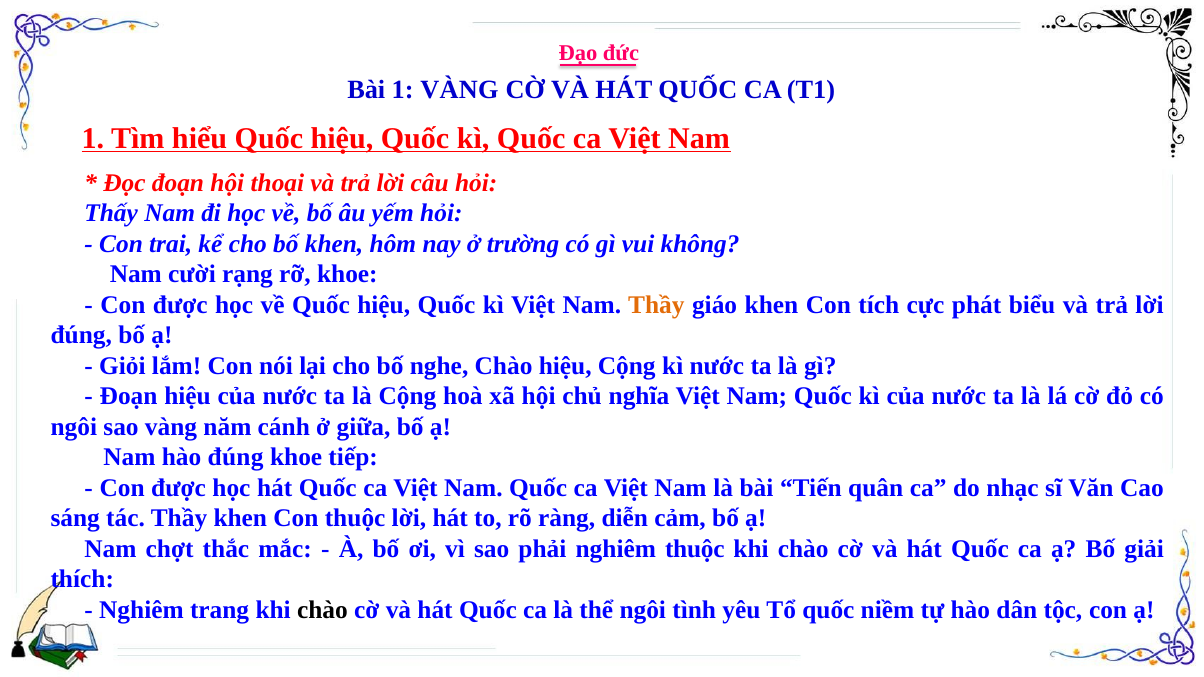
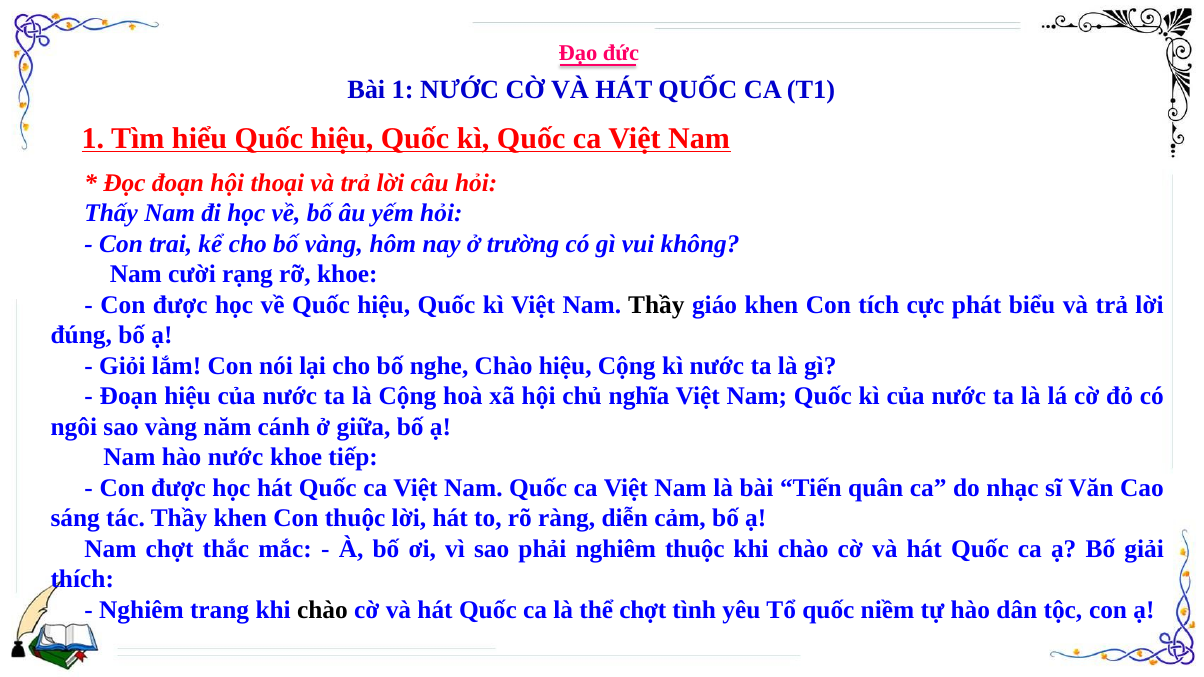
1 VÀNG: VÀNG -> NƯỚC (460, 89)
bố khen: khen -> vàng (334, 244)
Thầy colour: orange -> black (656, 305)
hào đúng: đúng -> nước (236, 457)
thể ngôi: ngôi -> chợt (643, 609)
